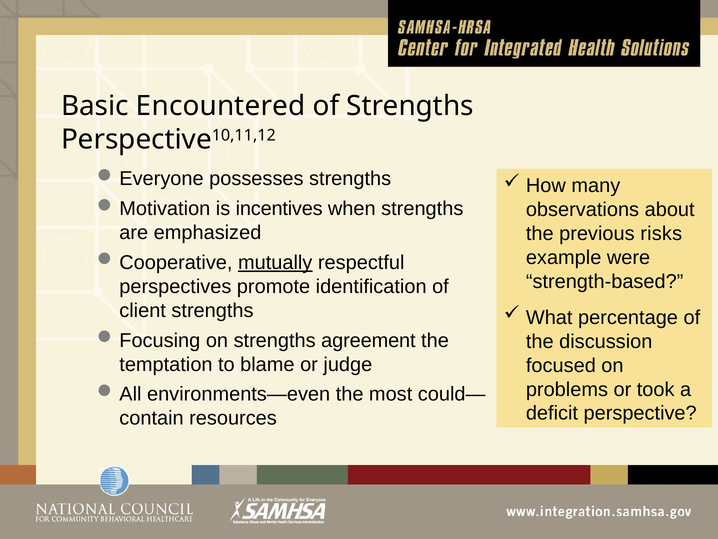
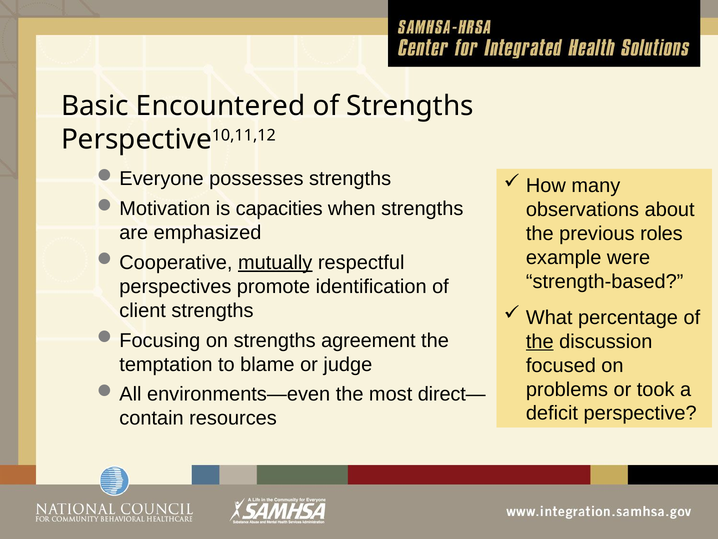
incentives: incentives -> capacities (279, 208)
risks: risks -> roles (661, 233)
the underline: none -> present (540, 341)
could—: could— -> direct— (452, 394)
